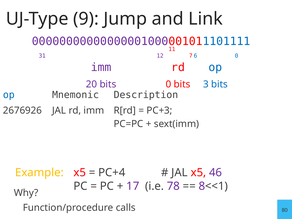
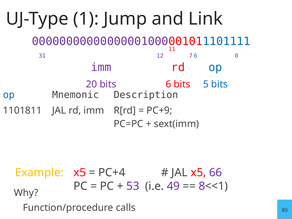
9: 9 -> 1 (86, 19)
bits 0: 0 -> 6 (168, 84)
3: 3 -> 5 (206, 84)
2676926: 2676926 -> 1101811 (22, 111)
PC+3: PC+3 -> PC+9 (159, 111)
46: 46 -> 66 (216, 173)
17: 17 -> 53 (133, 186)
78: 78 -> 49 (173, 186)
